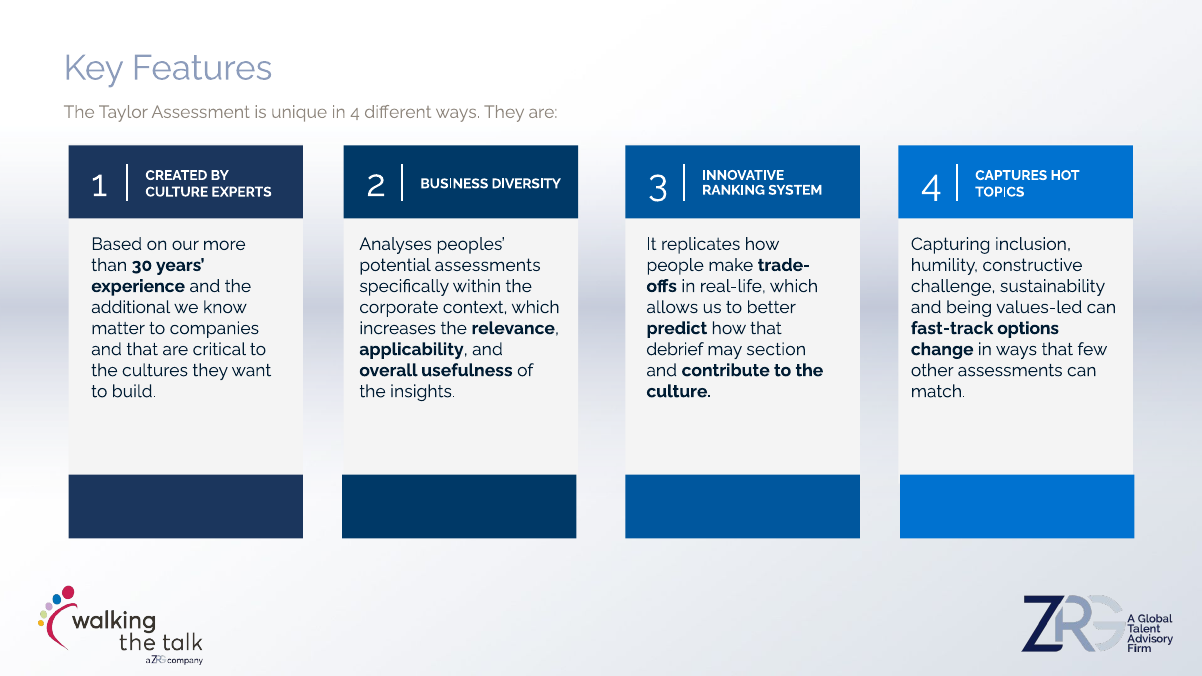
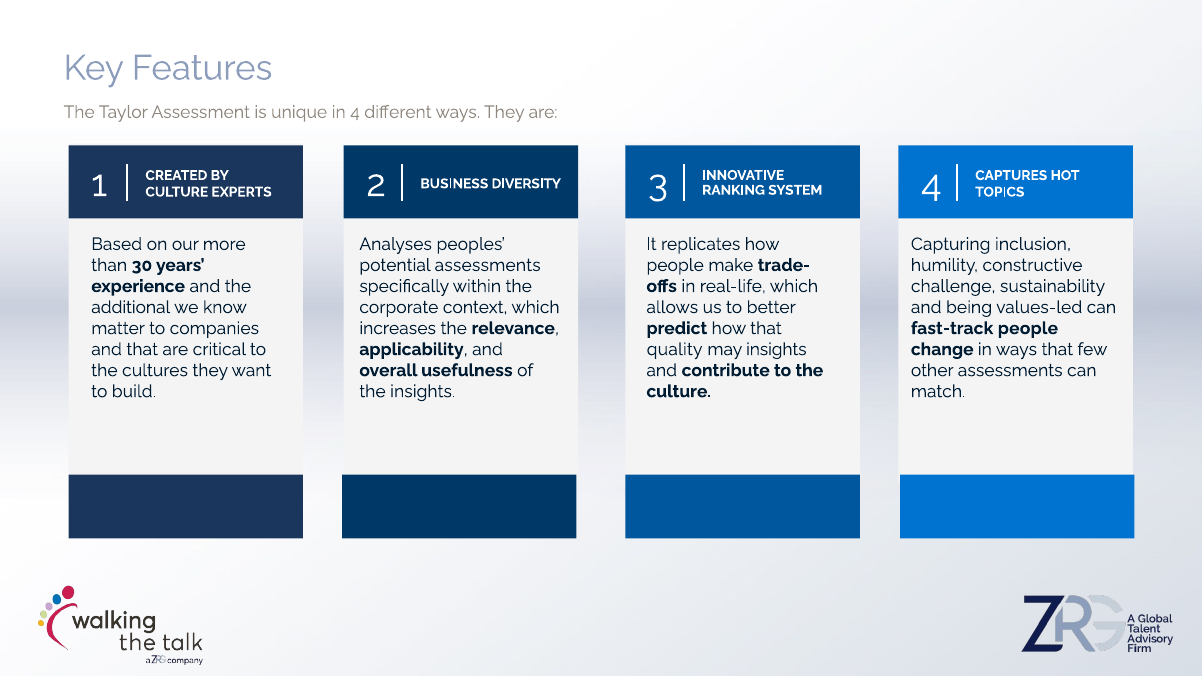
fast-track options: options -> people (1028, 328)
debrief: debrief -> quality (675, 349)
may section: section -> insights (776, 349)
